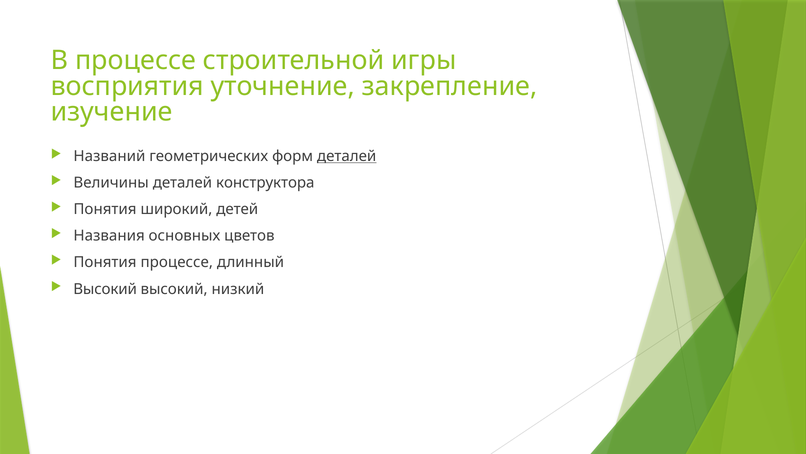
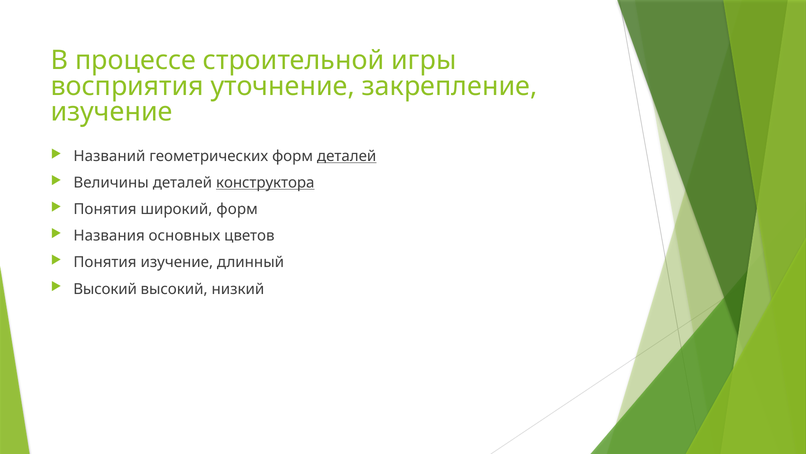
конструктора underline: none -> present (265, 183)
широкий детей: детей -> форм (237, 209)
Понятия процессе: процессе -> изучение (177, 262)
